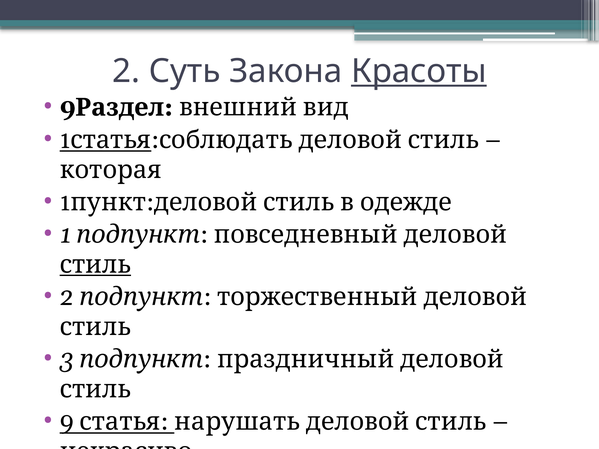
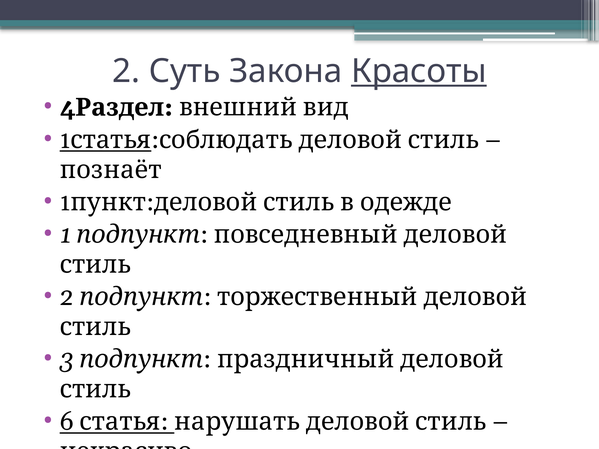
9: 9 -> 4 (68, 107)
которая: которая -> познаёт (111, 170)
стиль underline: present -> none (95, 265)
9: 9 -> 6 (67, 422)
